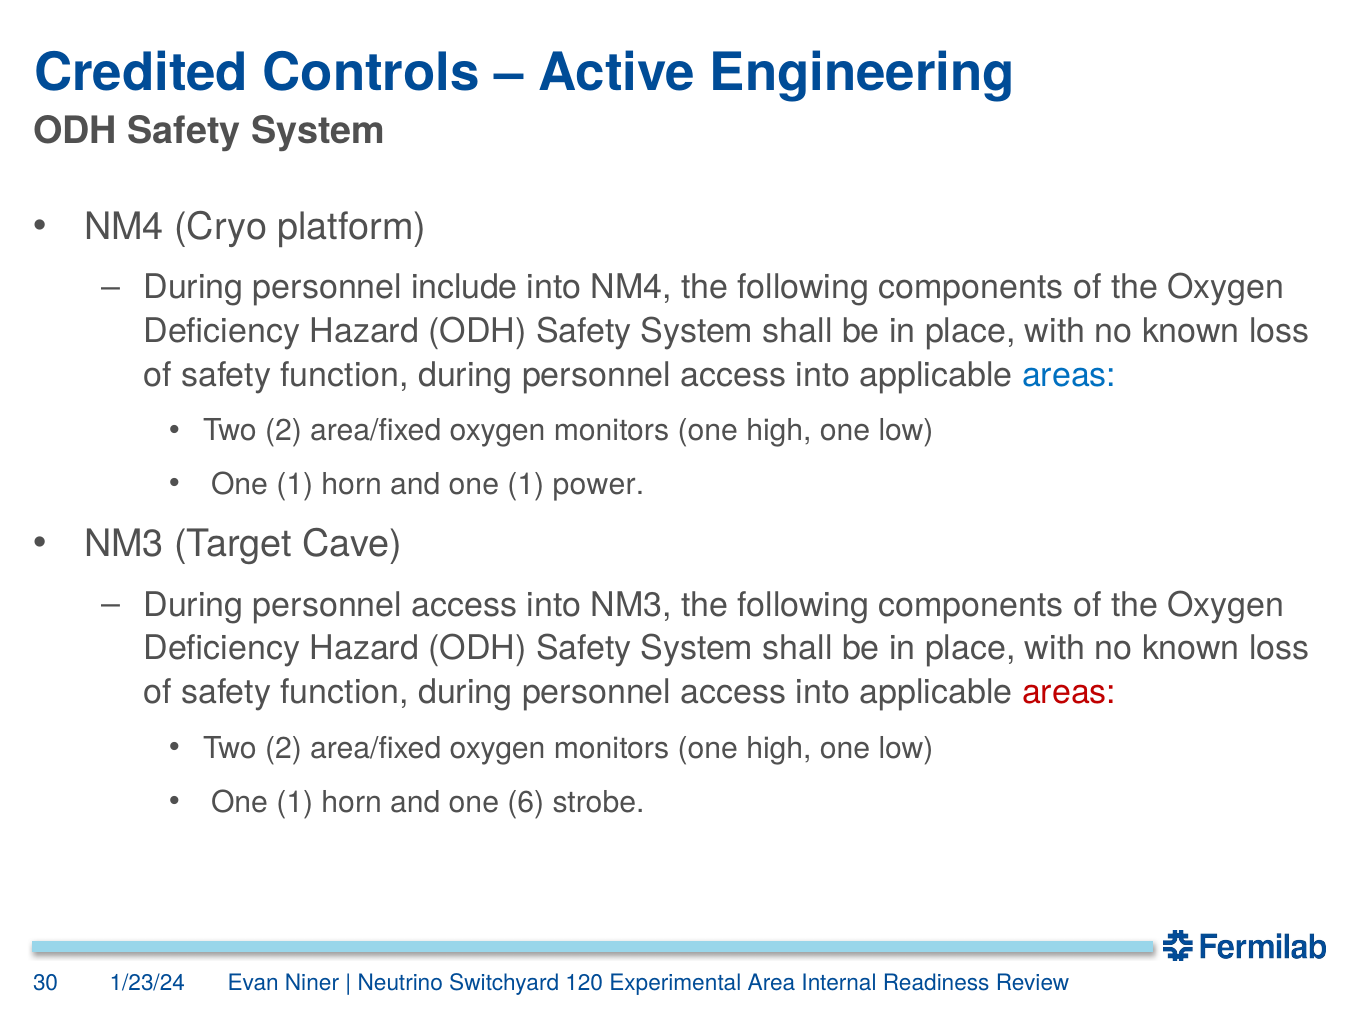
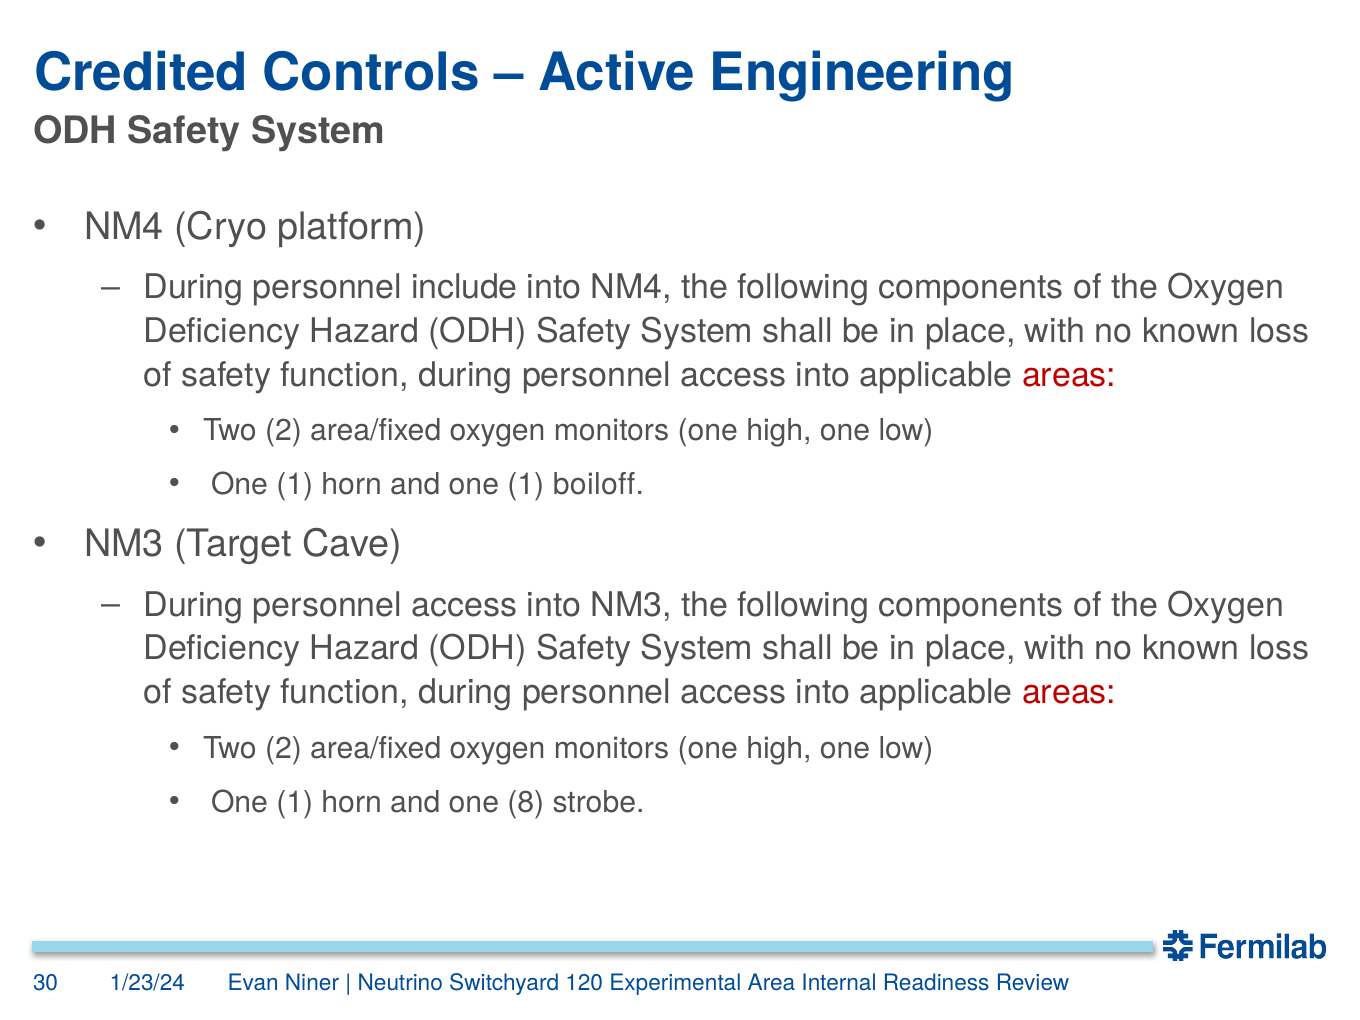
areas colour: blue -> red (1069, 375)
power: power -> boiloff (598, 485)
6: 6 -> 8 (526, 802)
